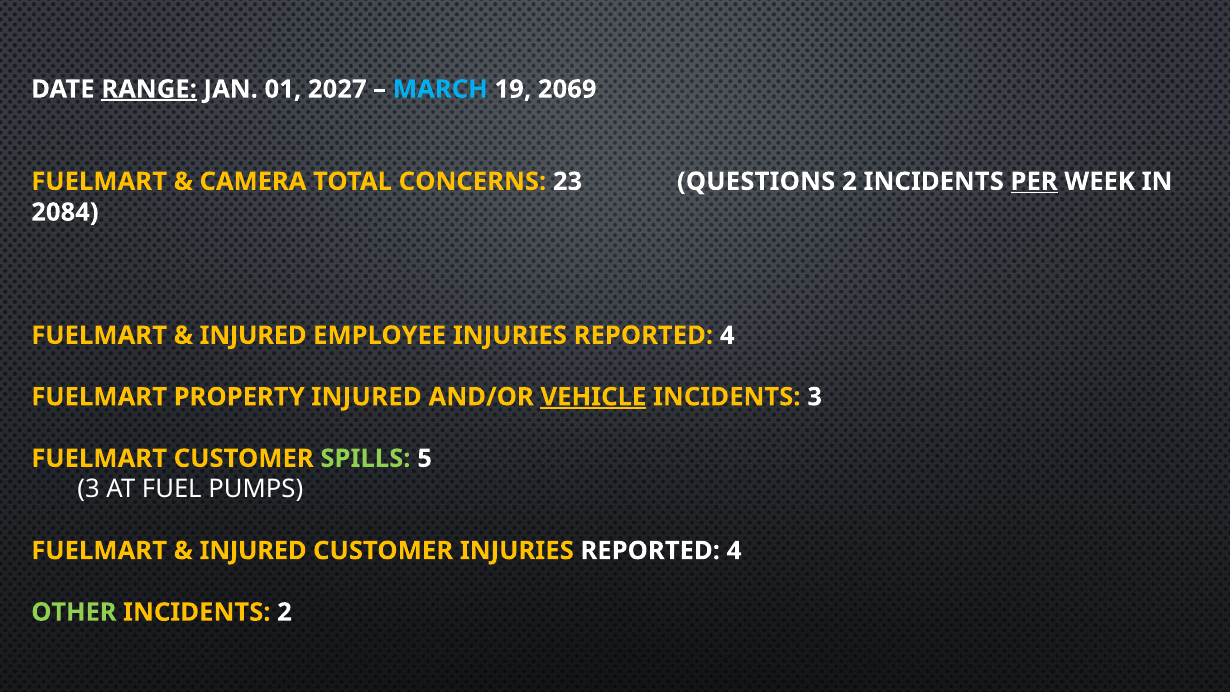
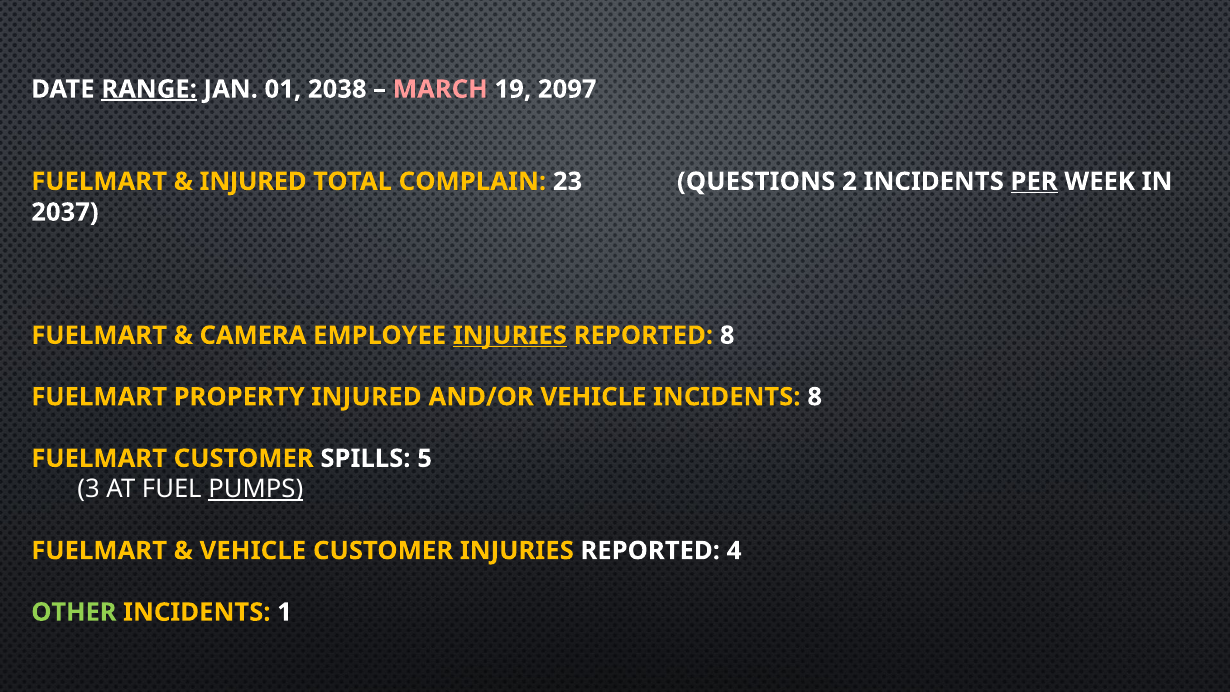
2027: 2027 -> 2038 (337, 89)
MARCH colour: light blue -> pink (440, 89)
2069: 2069 -> 2097 (567, 89)
CAMERA: CAMERA -> INJURED (253, 181)
CONCERNS: CONCERNS -> COMPLAIN (472, 181)
2084: 2084 -> 2037 (65, 212)
INJURED: INJURED -> CAMERA (253, 335)
INJURIES underline: none -> present (510, 335)
4: 4 -> 8 (727, 335)
VEHICLE underline: present -> none (593, 397)
INCIDENTS 3: 3 -> 8 (815, 397)
SPILLS colour: light green -> white (365, 458)
PUMPS underline: none -> present (256, 489)
INJURED: INJURED -> VEHICLE (253, 551)
INCIDENTS 2: 2 -> 1 (285, 612)
